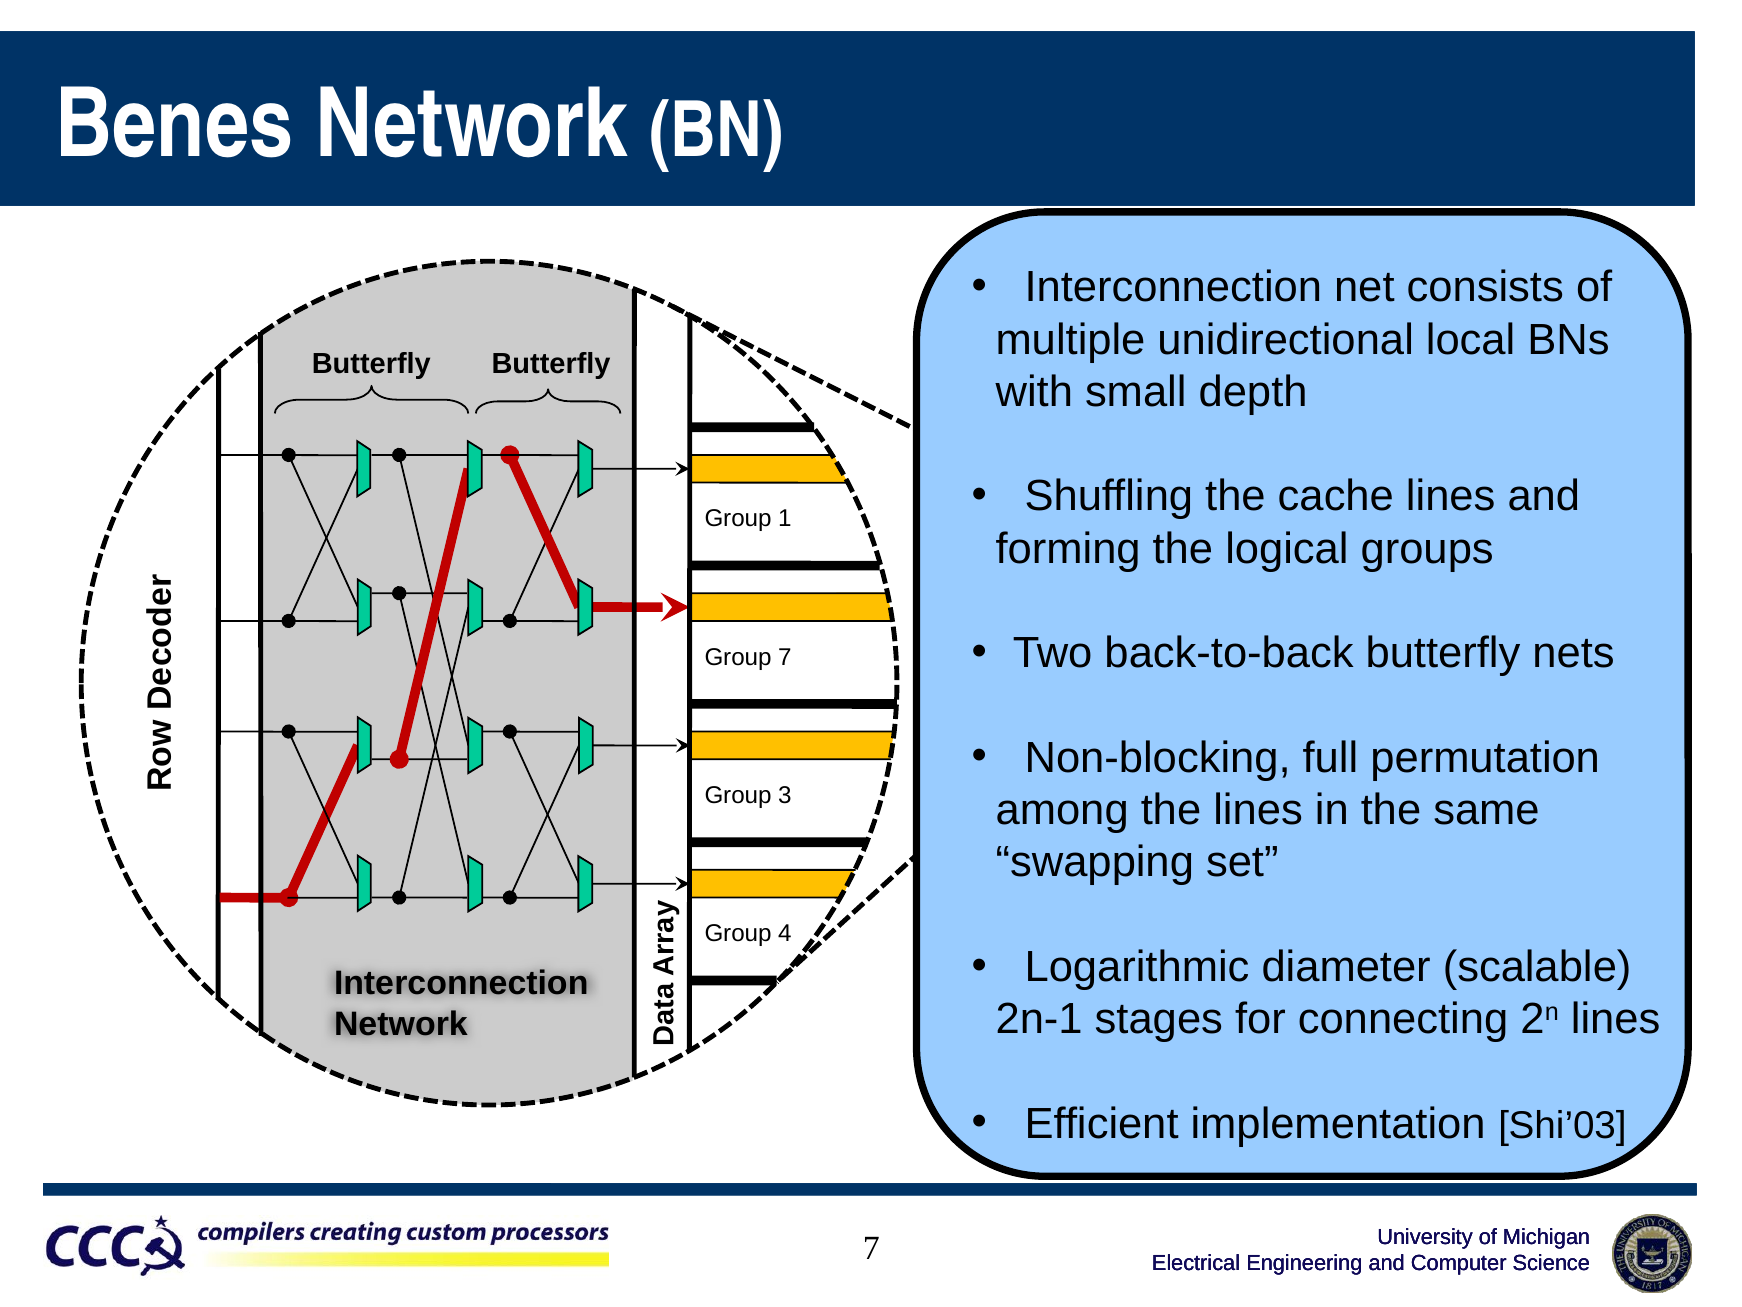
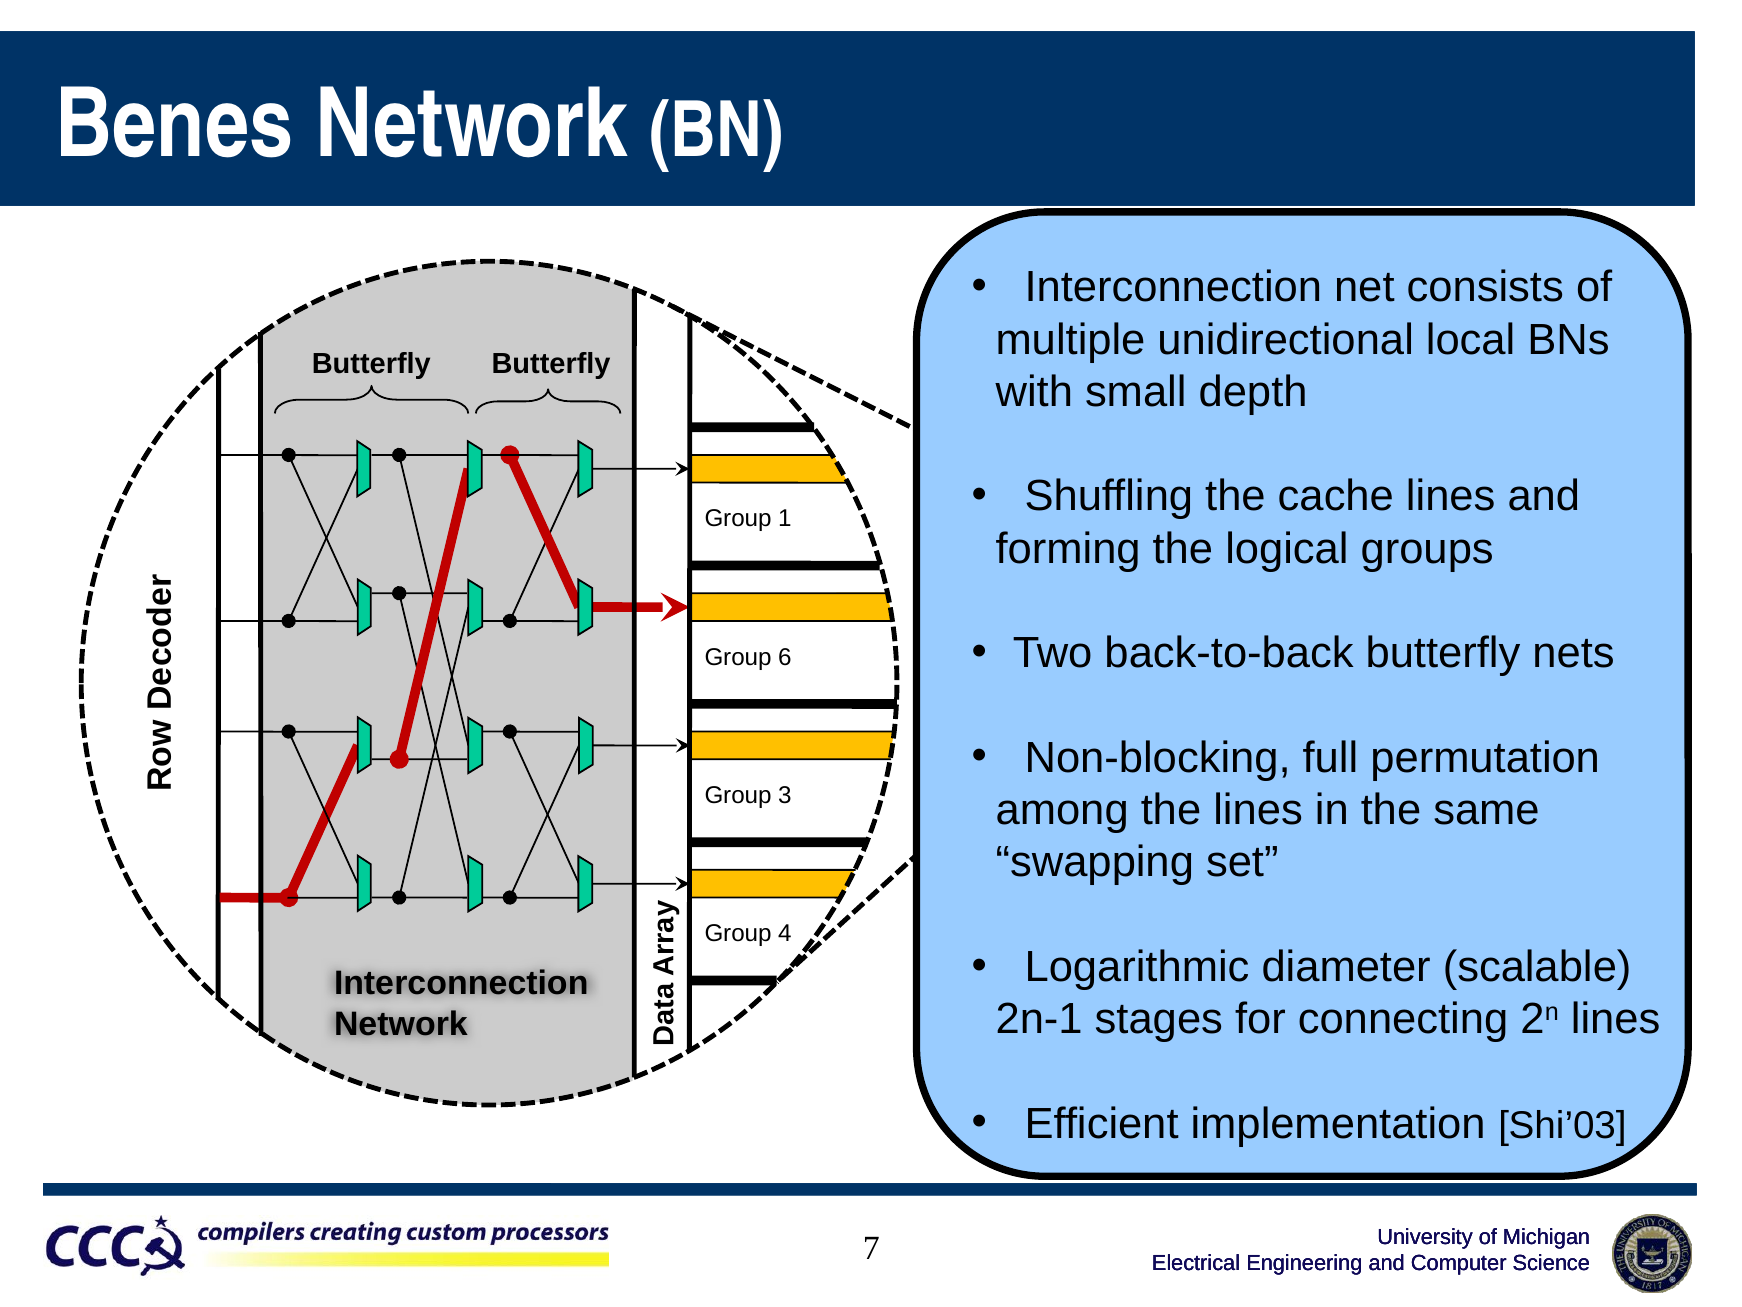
Group 7: 7 -> 6 (785, 657)
